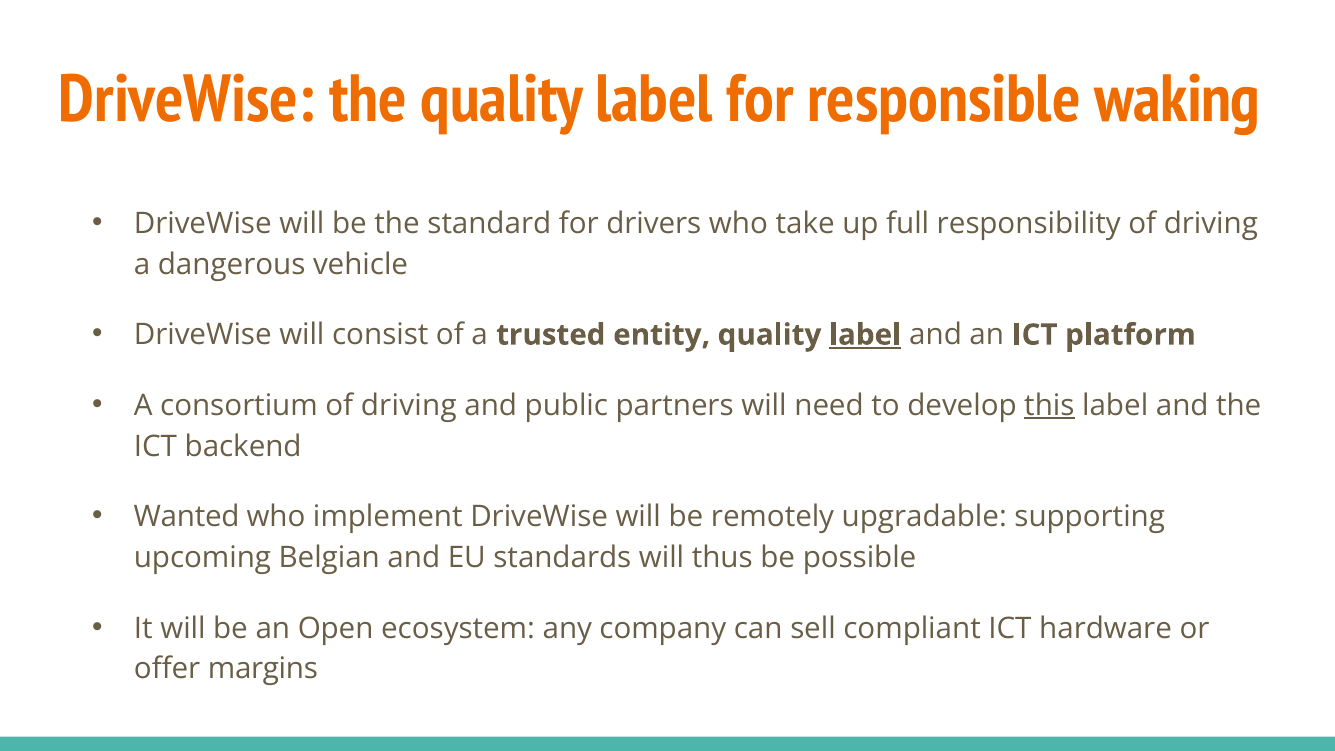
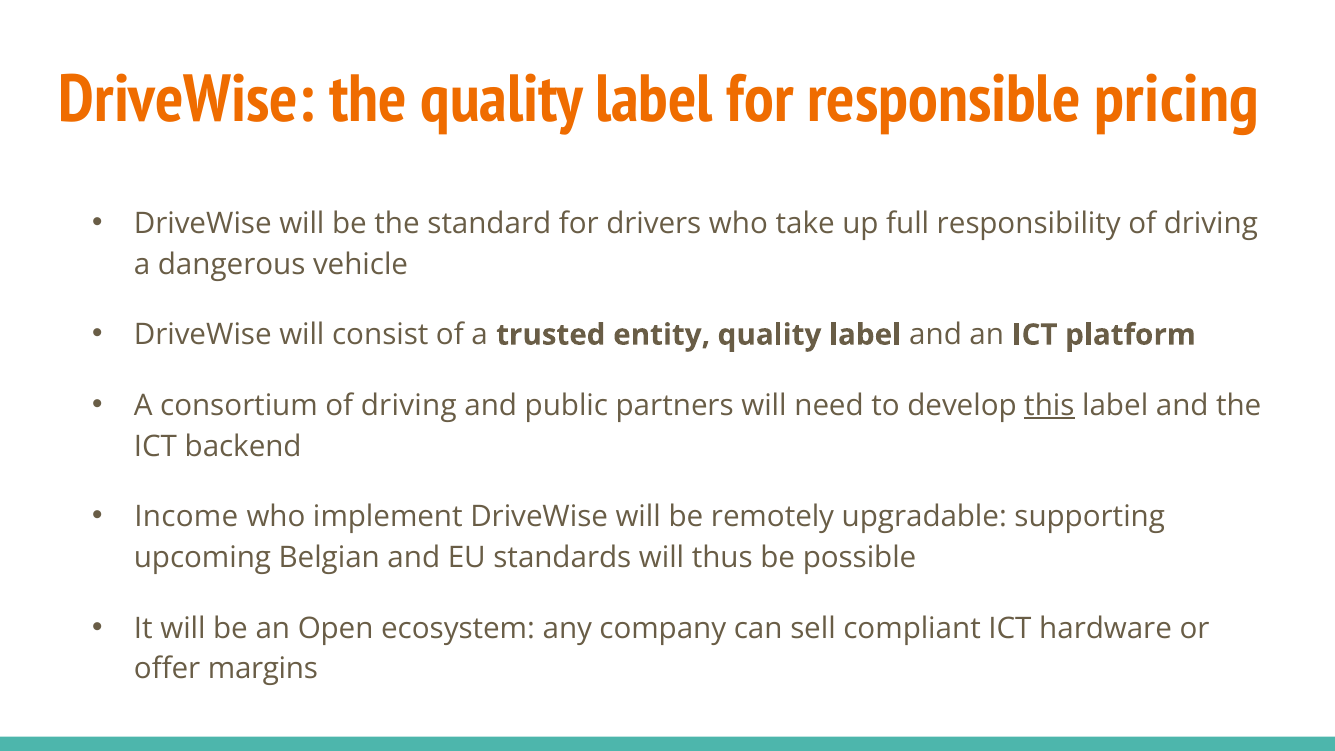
waking: waking -> pricing (1177, 100)
label underline: present -> none (865, 335)
Wanted: Wanted -> Income (186, 517)
